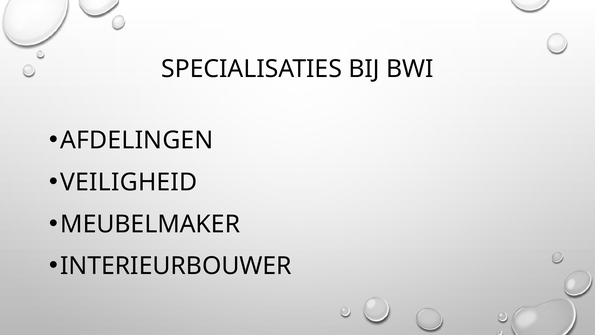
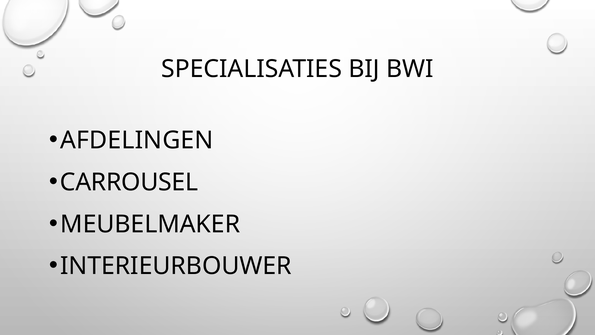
VEILIGHEID: VEILIGHEID -> CARROUSEL (129, 182)
